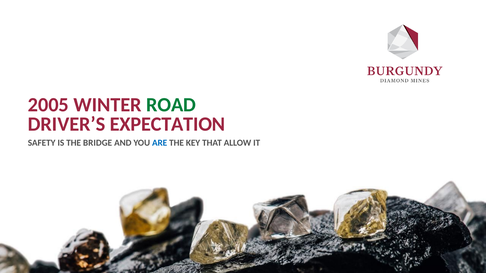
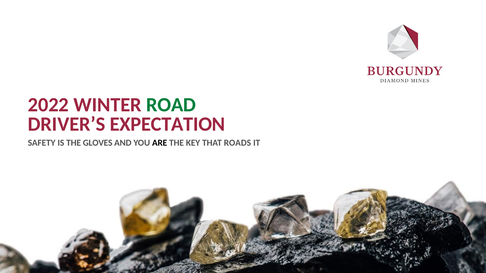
2005: 2005 -> 2022 (48, 105)
BRIDGE: BRIDGE -> GLOVES (98, 143)
ARE colour: blue -> black (160, 143)
ALLOW: ALLOW -> ROADS (237, 143)
